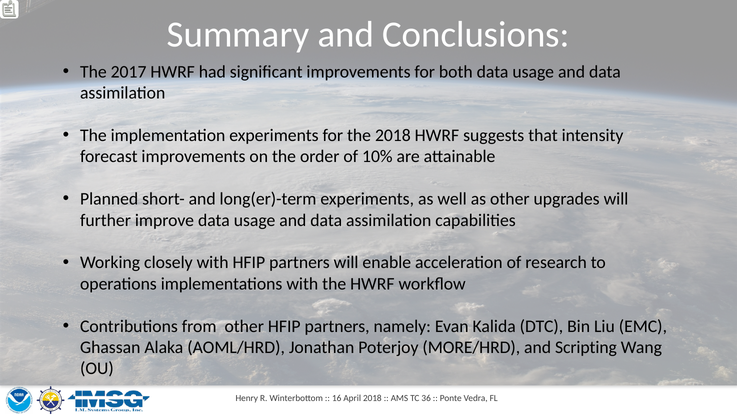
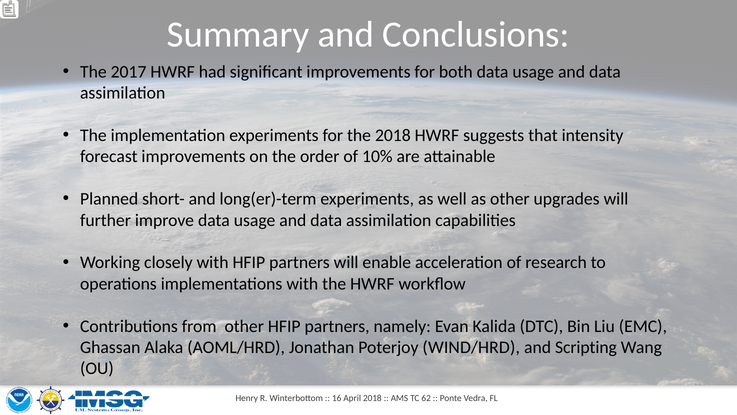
MORE/HRD: MORE/HRD -> WIND/HRD (471, 347)
36: 36 -> 62 (426, 398)
